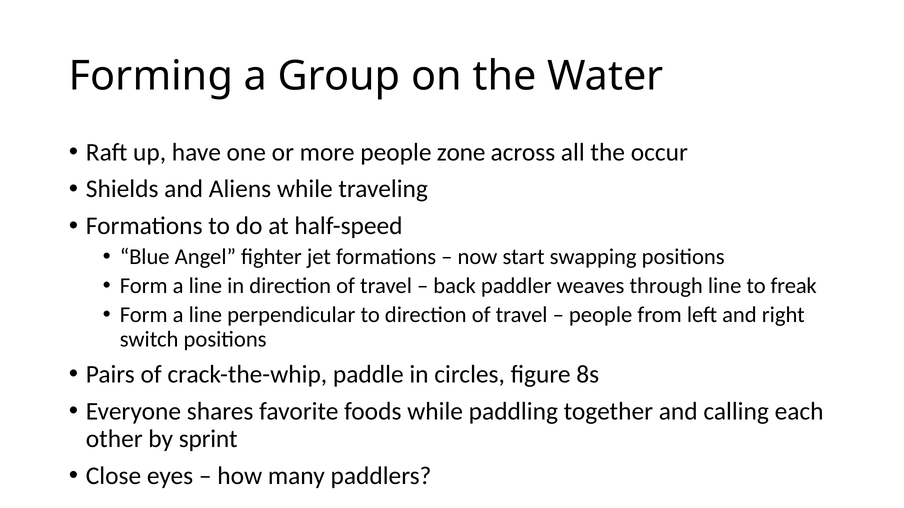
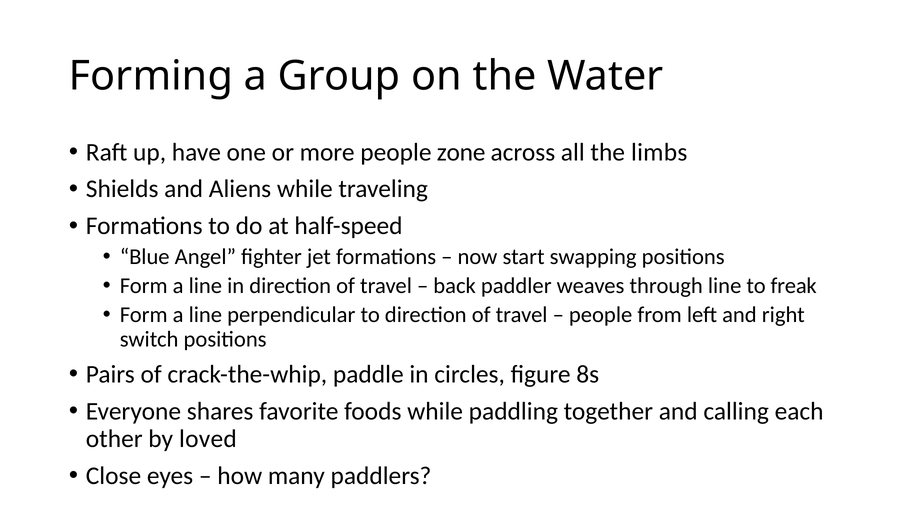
occur: occur -> limbs (659, 152)
sprint: sprint -> loved (208, 439)
